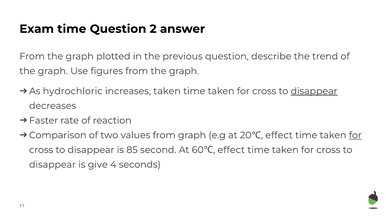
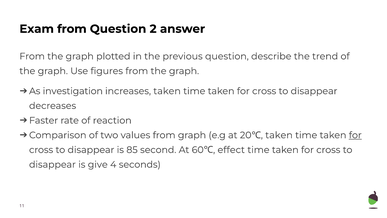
Exam time: time -> from (72, 29)
hydrochloric: hydrochloric -> investigation (73, 91)
disappear underline: present -> none (314, 91)
effect: effect -> taken (279, 135)
